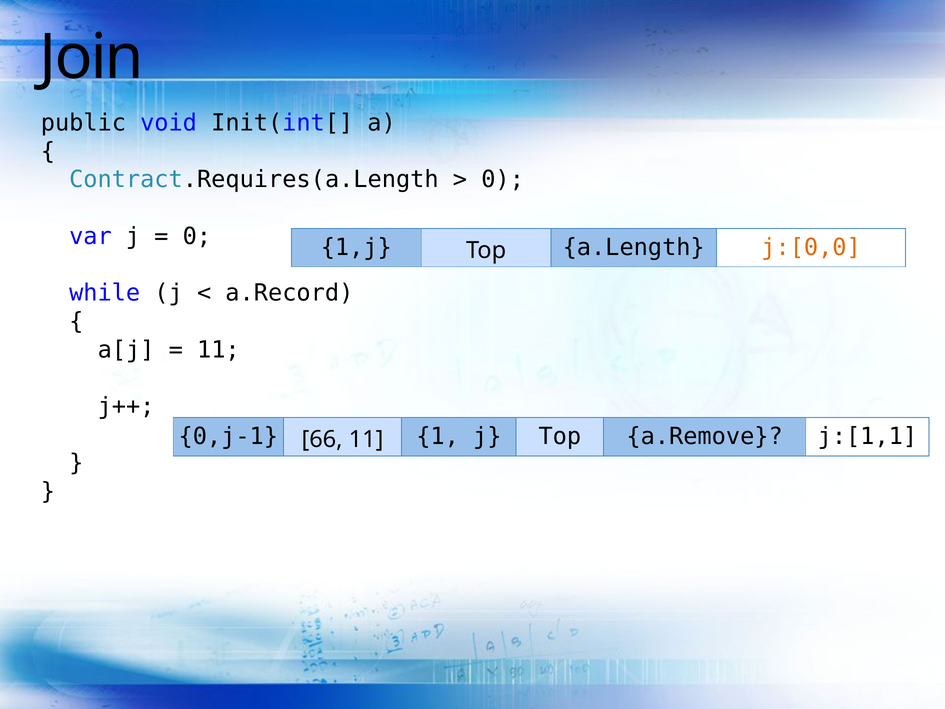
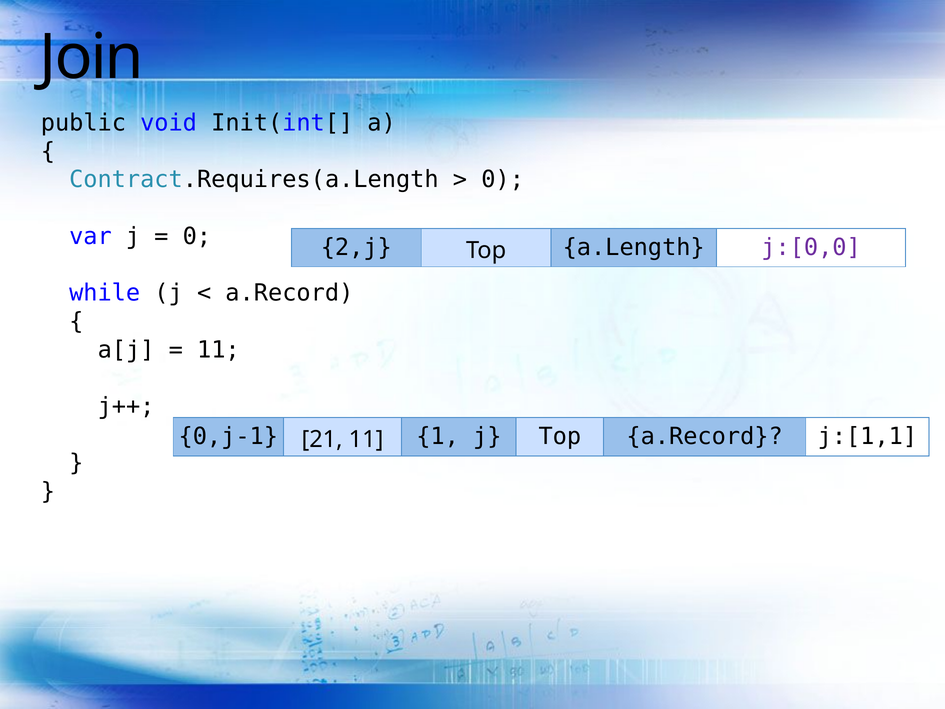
1,j: 1,j -> 2,j (356, 247)
j:[0,0 colour: orange -> purple (811, 247)
66: 66 -> 21 (322, 439)
Top a.Remove: a.Remove -> a.Record (705, 436)
